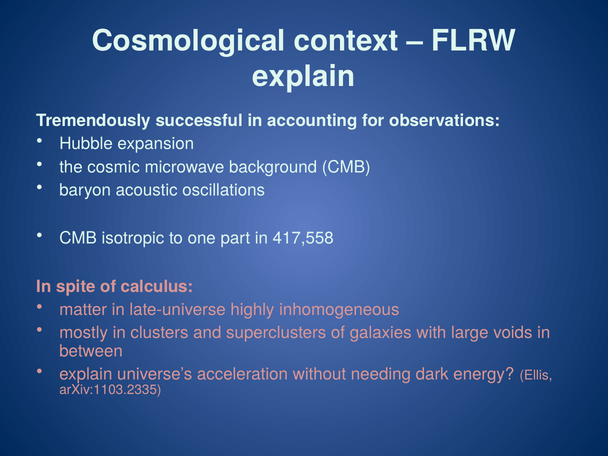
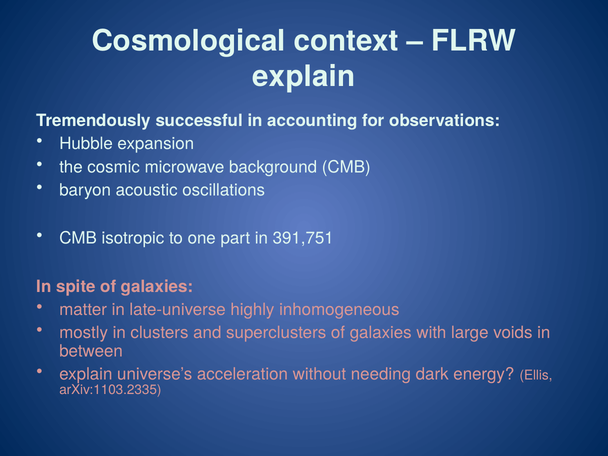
417,558: 417,558 -> 391,751 (303, 238)
spite of calculus: calculus -> galaxies (157, 287)
